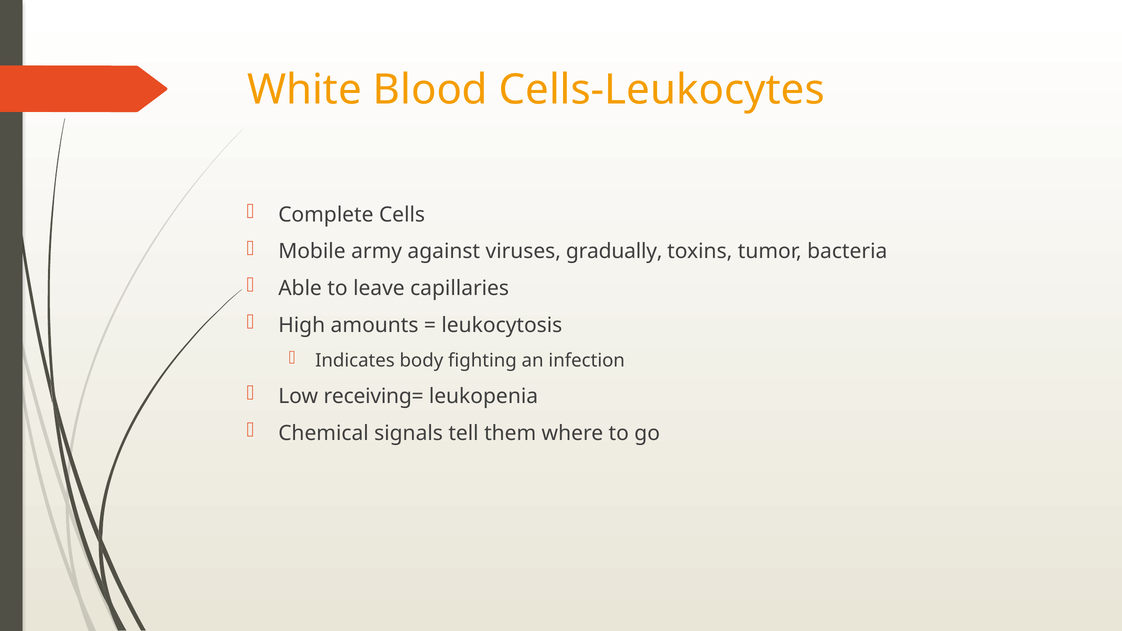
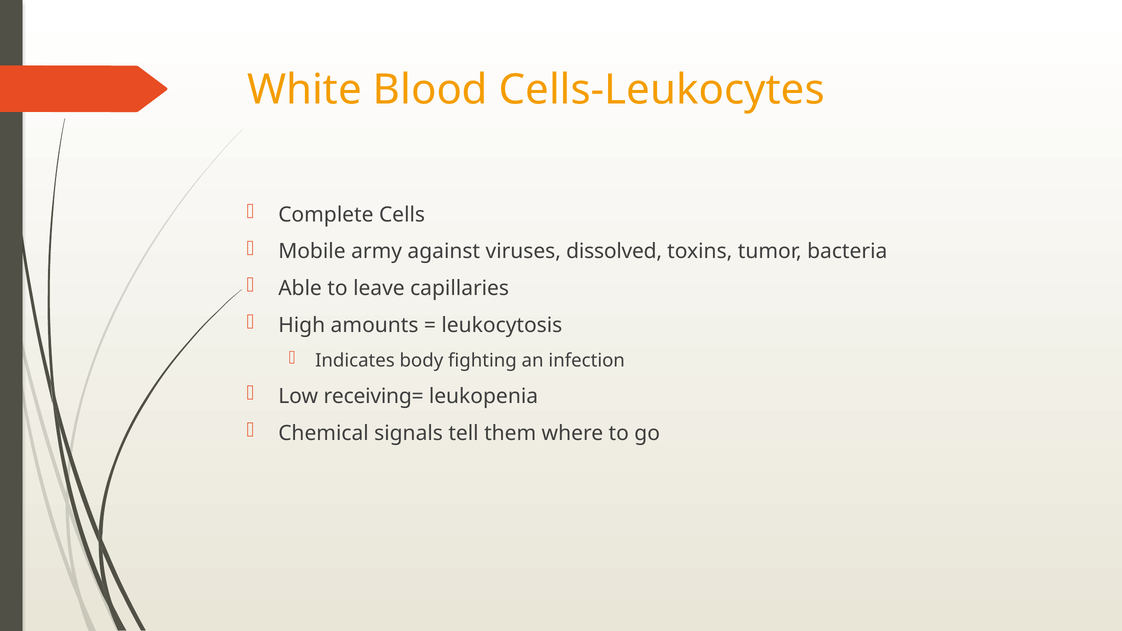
gradually: gradually -> dissolved (614, 252)
